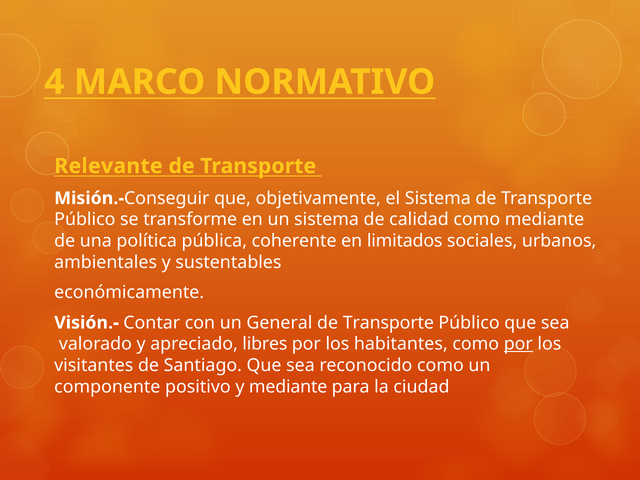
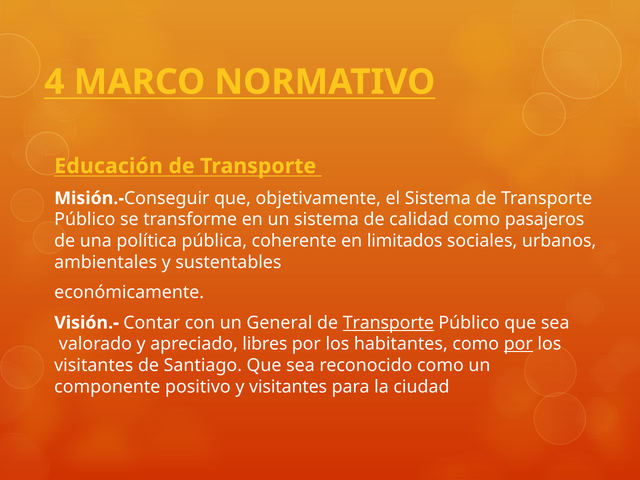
Relevante: Relevante -> Educación (109, 166)
como mediante: mediante -> pasajeros (545, 220)
Transporte underline: none -> present (388, 323)
y mediante: mediante -> visitantes (288, 387)
